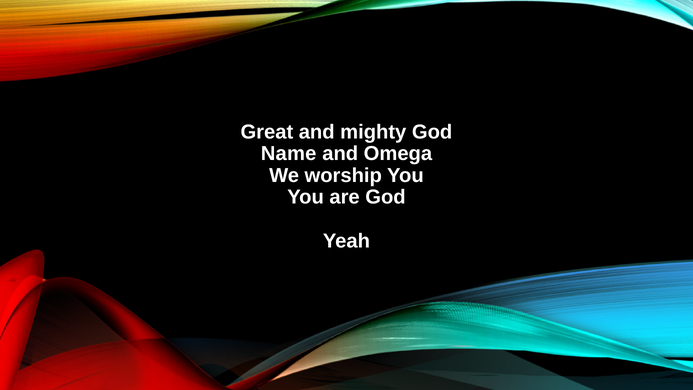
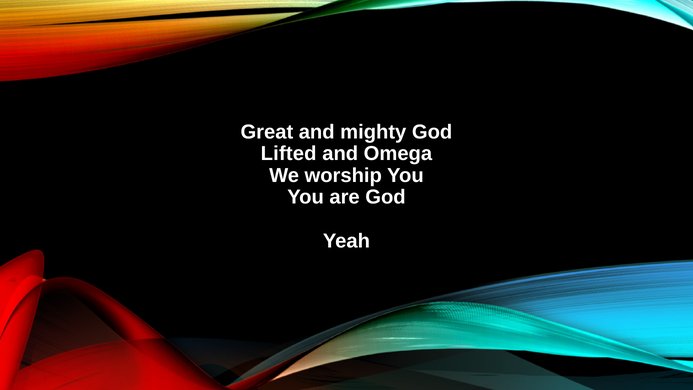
Name: Name -> Lifted (289, 154)
